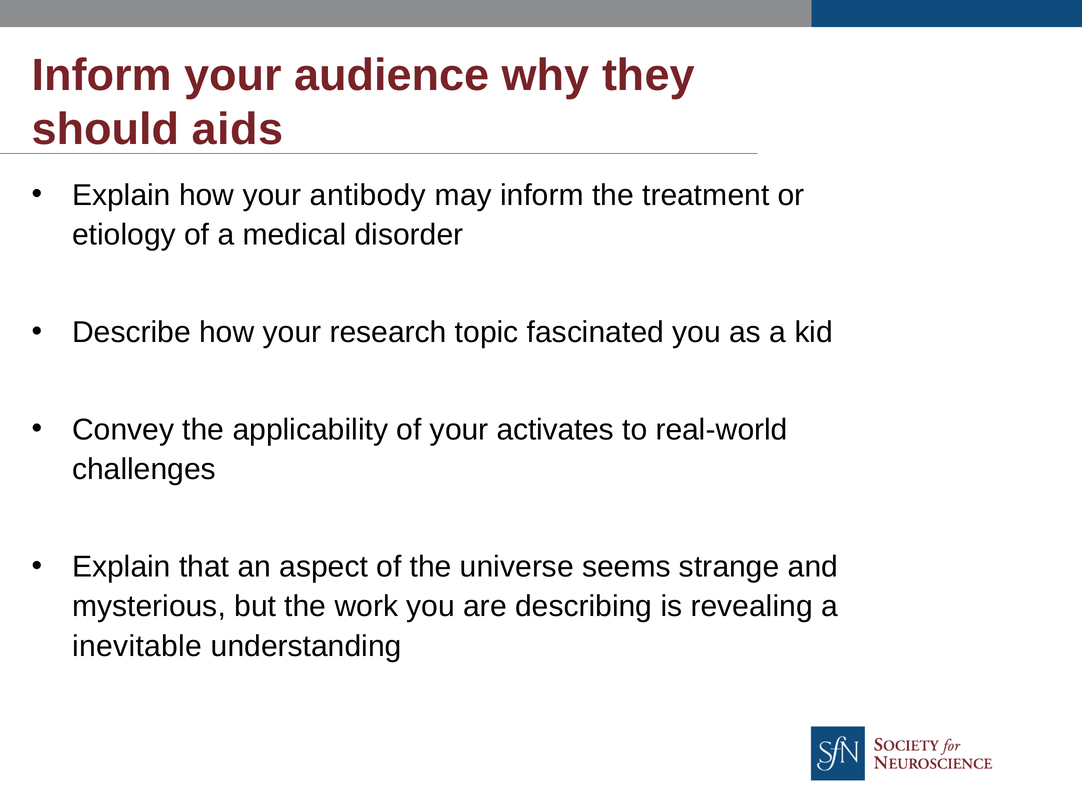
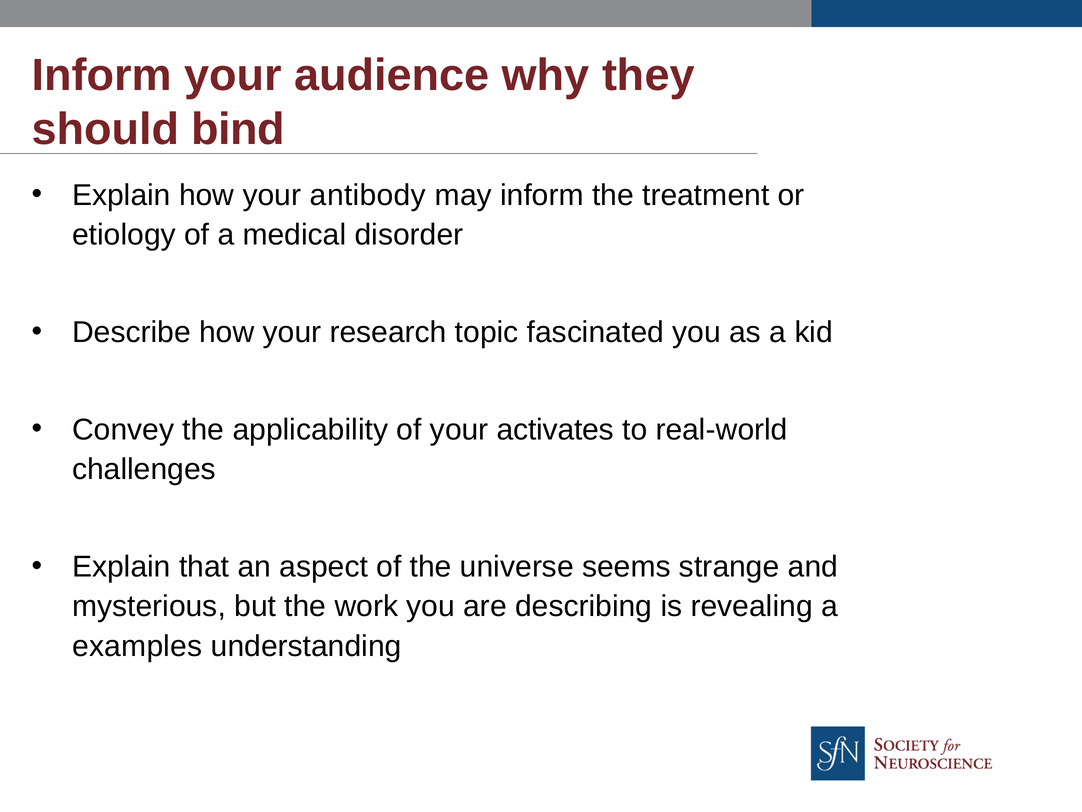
aids: aids -> bind (238, 129)
inevitable: inevitable -> examples (137, 646)
